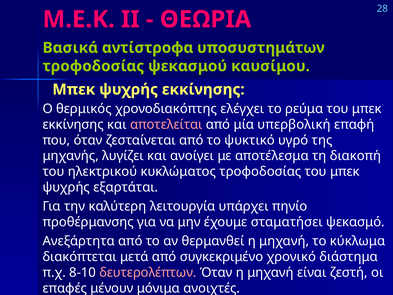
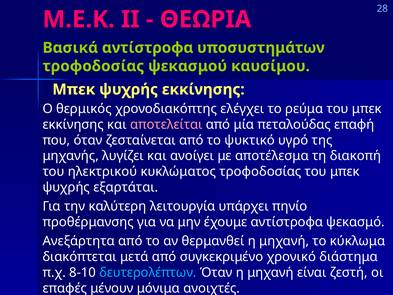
υπερβολική: υπερβολική -> πεταλούδας (294, 124)
έχουμε σταματήσει: σταματήσει -> αντίστροφα (287, 222)
δευτερολέπτων colour: pink -> light blue (148, 272)
